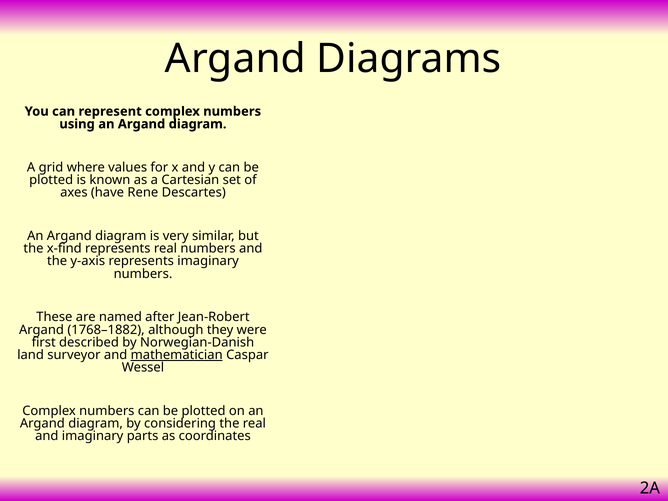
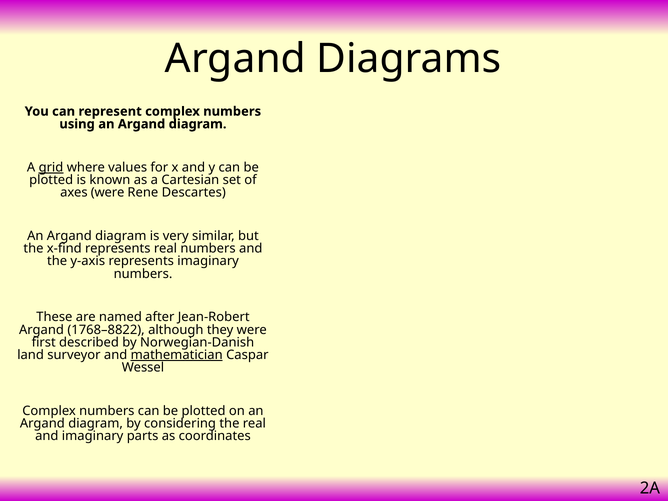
grid underline: none -> present (51, 167)
axes have: have -> were (108, 193)
1768–1882: 1768–1882 -> 1768–8822 (106, 330)
